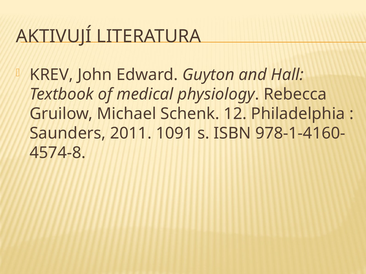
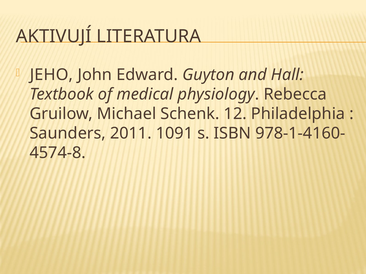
KREV: KREV -> JEHO (51, 75)
